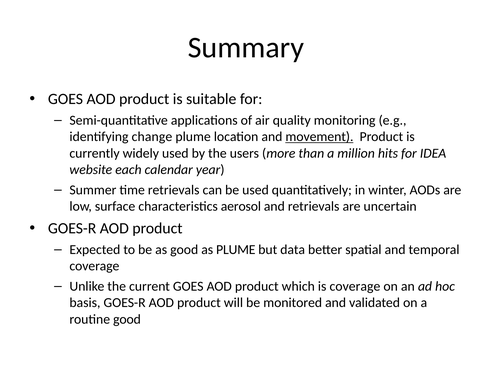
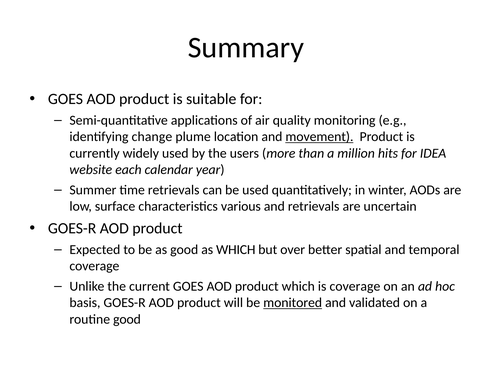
aerosol: aerosol -> various (241, 206)
as PLUME: PLUME -> WHICH (236, 250)
data: data -> over (293, 250)
monitored underline: none -> present (293, 303)
